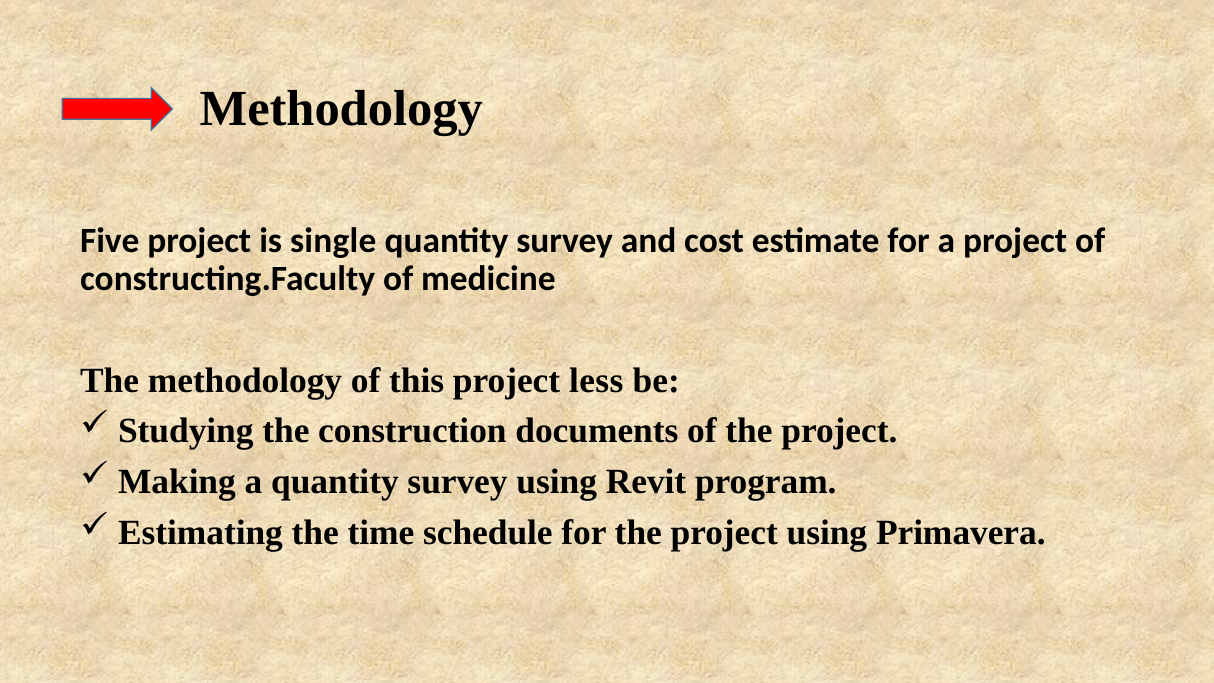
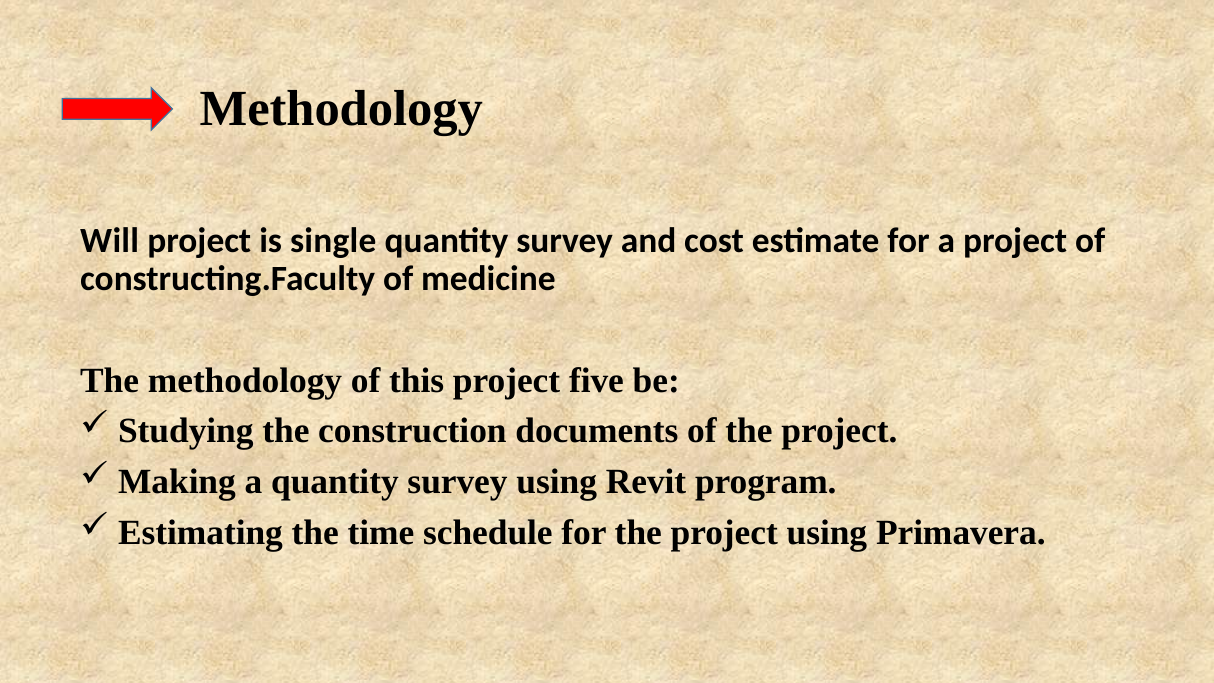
Five: Five -> Will (110, 240)
less: less -> five (596, 380)
